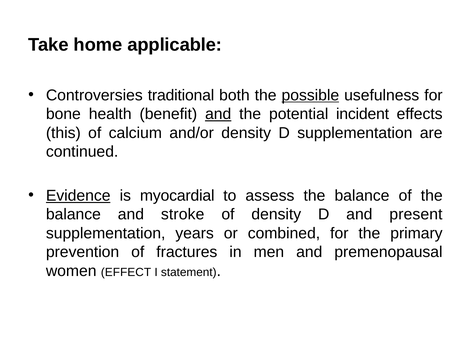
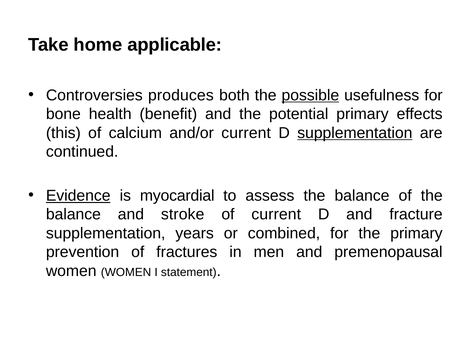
traditional: traditional -> produces (181, 95)
and underline: present -> none (218, 114)
potential incident: incident -> primary (362, 114)
and/or density: density -> current (246, 133)
supplementation underline: none -> present (355, 133)
of density: density -> current (276, 215)
present: present -> fracture (416, 215)
women EFFECT: EFFECT -> WOMEN (126, 272)
